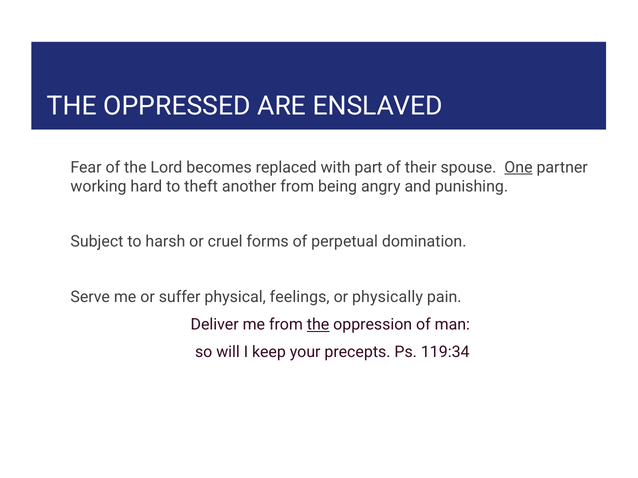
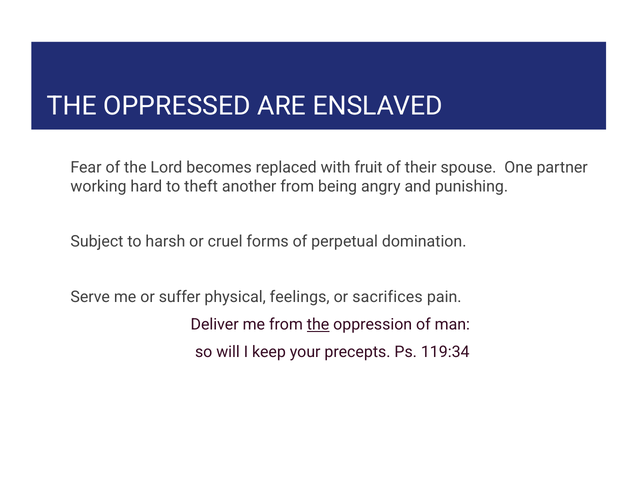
part: part -> fruit (368, 167)
One underline: present -> none (518, 167)
physically: physically -> sacrifices (387, 297)
